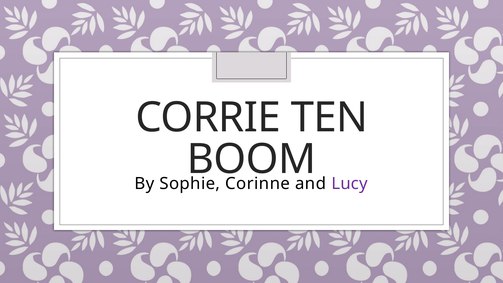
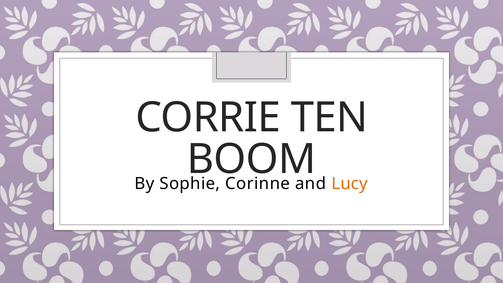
Lucy colour: purple -> orange (350, 184)
